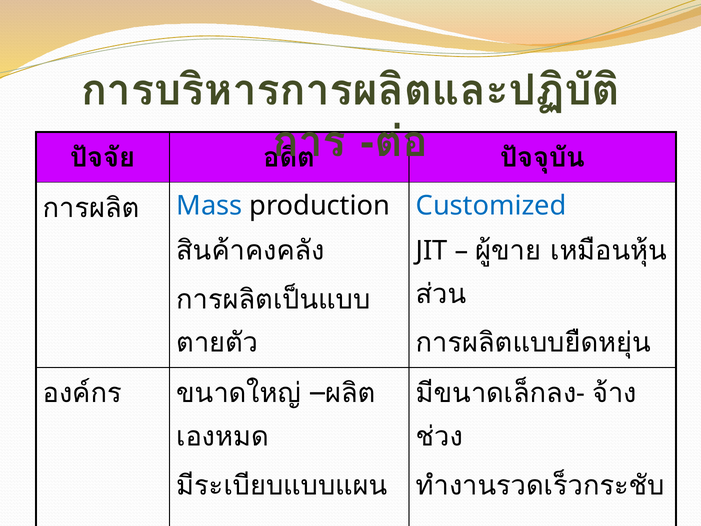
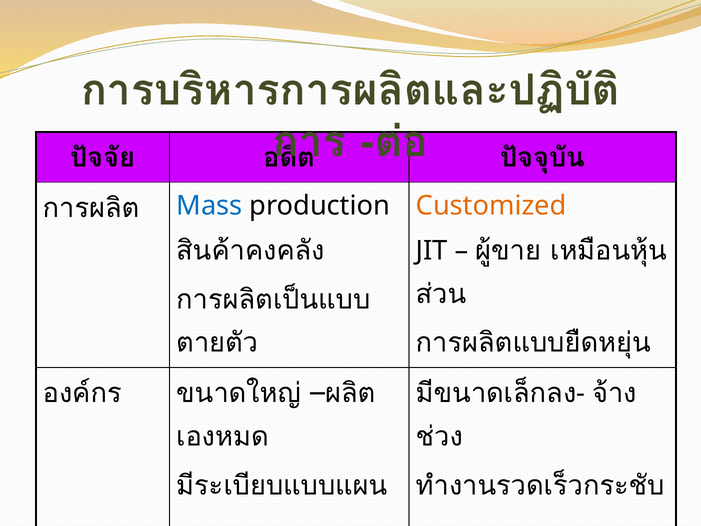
Customized colour: blue -> orange (491, 206)
